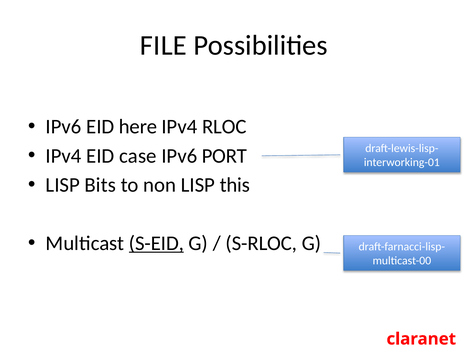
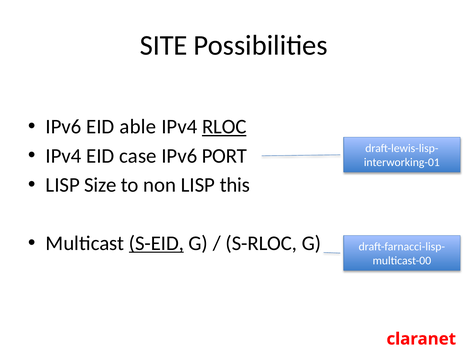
FILE: FILE -> SITE (164, 45)
here: here -> able (138, 127)
RLOC underline: none -> present (224, 127)
Bits: Bits -> Size (100, 185)
